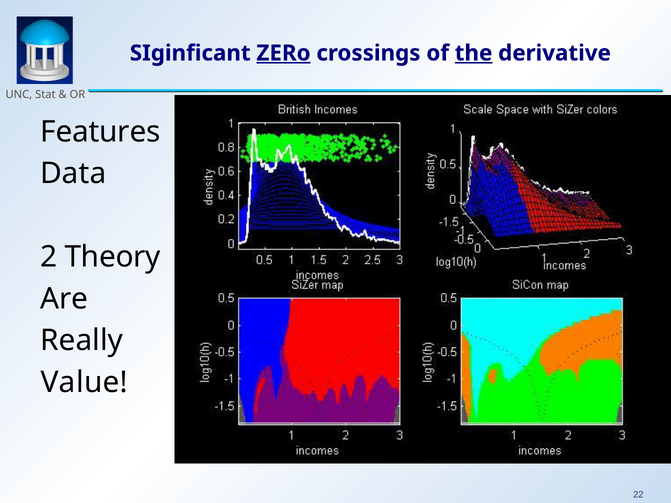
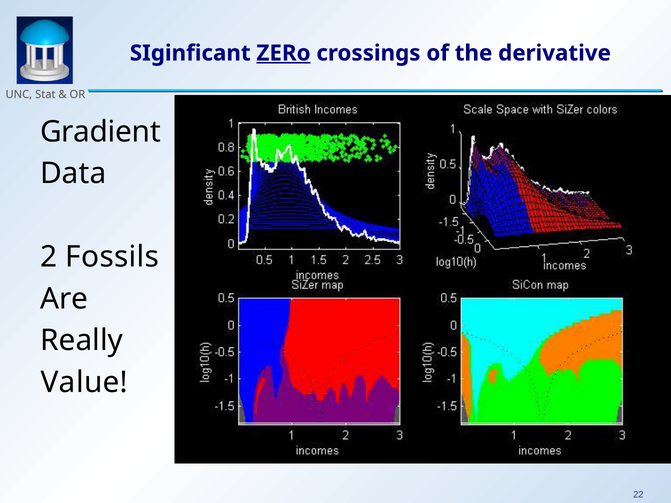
the underline: present -> none (474, 53)
Features: Features -> Gradient (100, 132)
Theory: Theory -> Fossils (112, 257)
